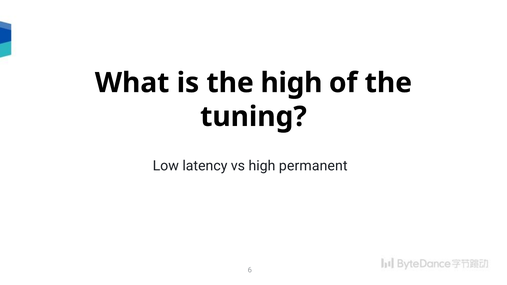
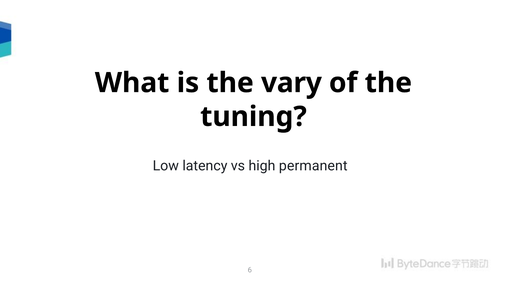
the high: high -> vary (291, 83)
